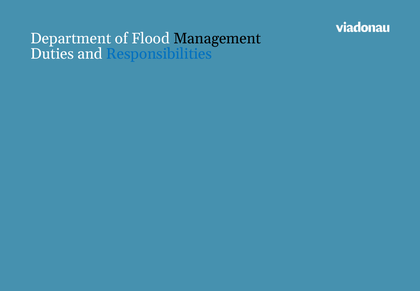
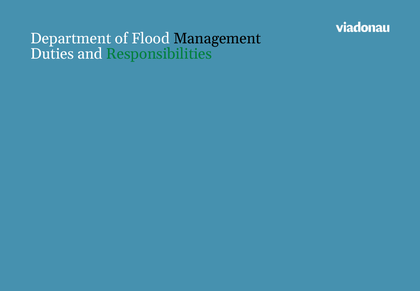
Responsibilities colour: blue -> green (159, 54)
